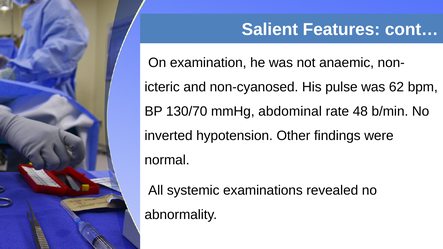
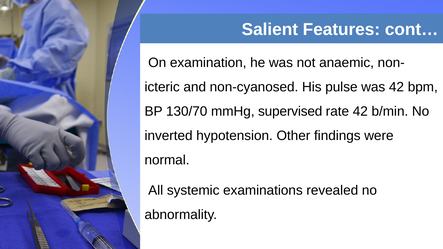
was 62: 62 -> 42 (397, 87)
abdominal: abdominal -> supervised (290, 111)
rate 48: 48 -> 42 (360, 111)
